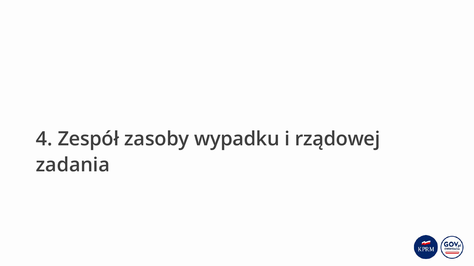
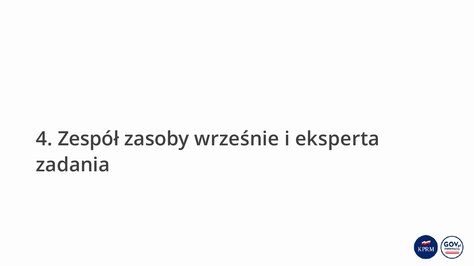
wypadku: wypadku -> wrześnie (237, 139)
rządowej: rządowej -> eksperta (337, 139)
